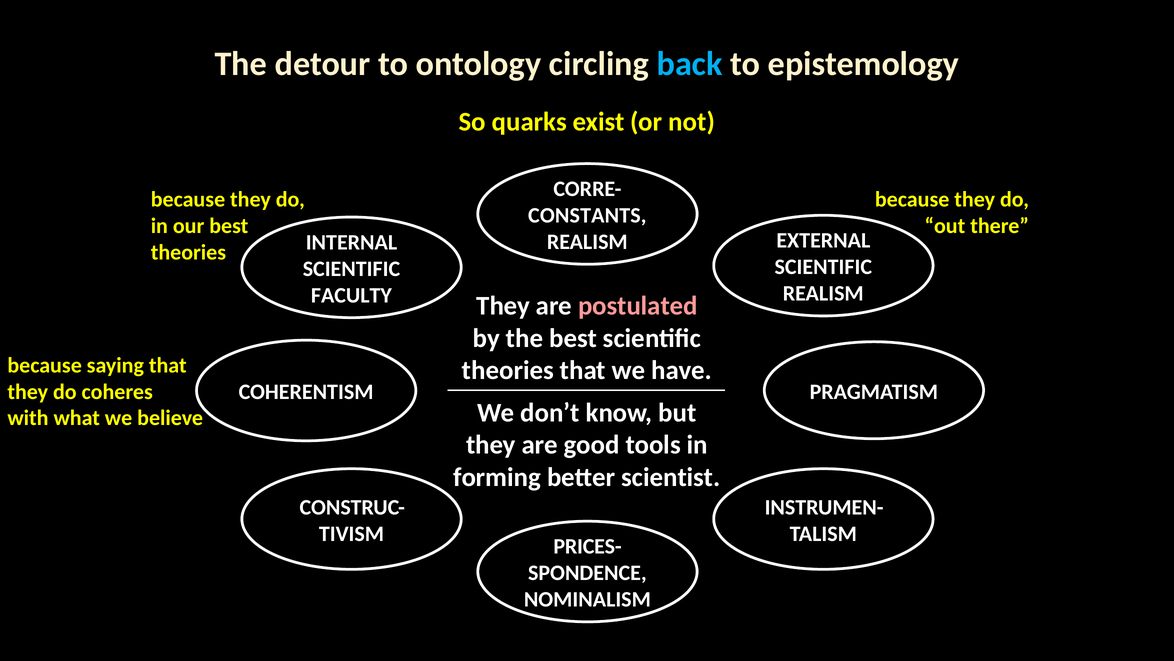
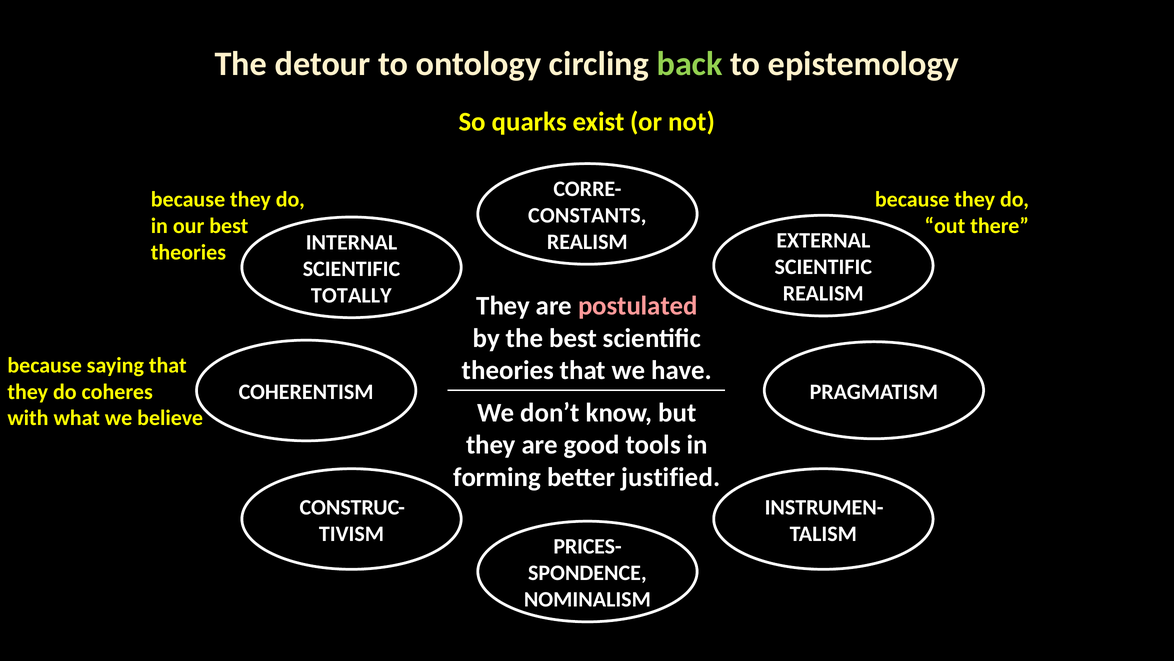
back colour: light blue -> light green (690, 64)
FACULTY: FACULTY -> TOTALLY (351, 295)
scientist: scientist -> justified (671, 477)
